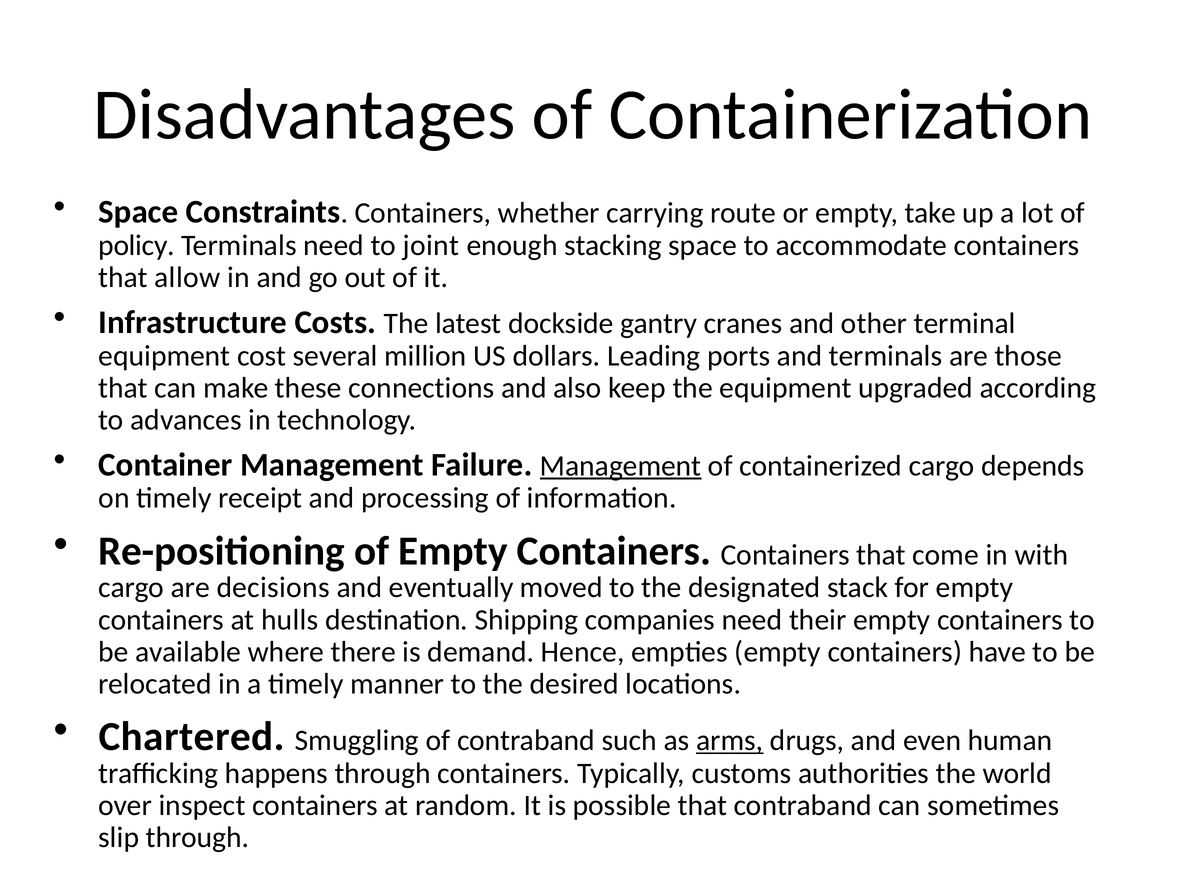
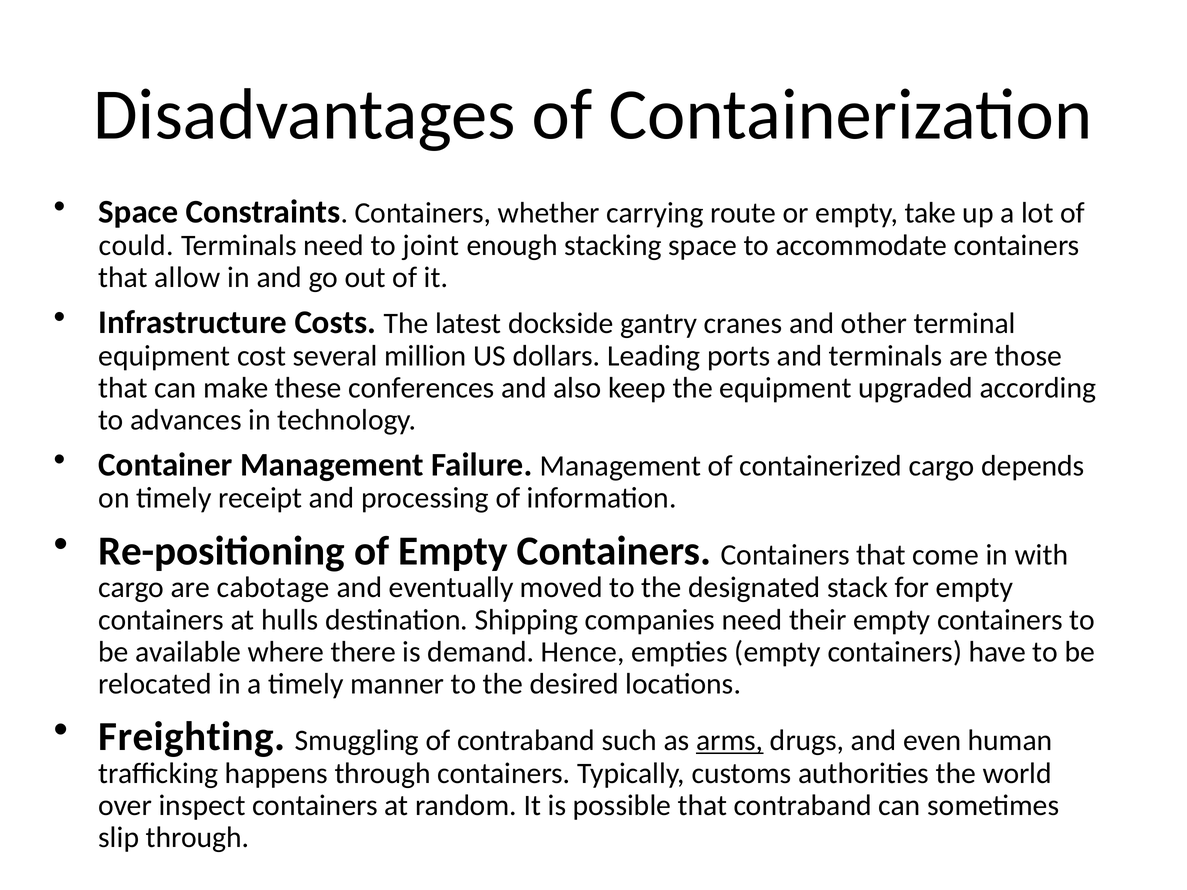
policy: policy -> could (136, 245)
connections: connections -> conferences (421, 388)
Management underline: present -> none (621, 466)
decisions: decisions -> cabotage (273, 588)
Chartered: Chartered -> Freighting (192, 737)
